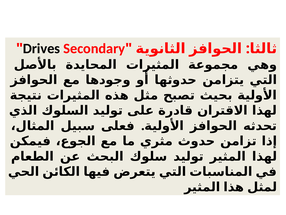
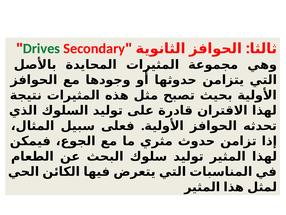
Drives colour: black -> green (42, 48)
